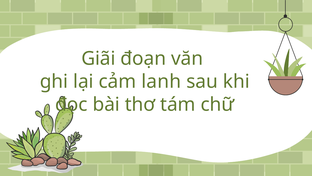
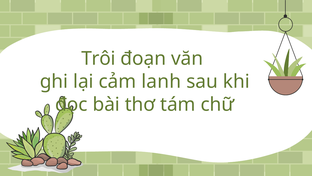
Giãi: Giãi -> Trôi (98, 58)
